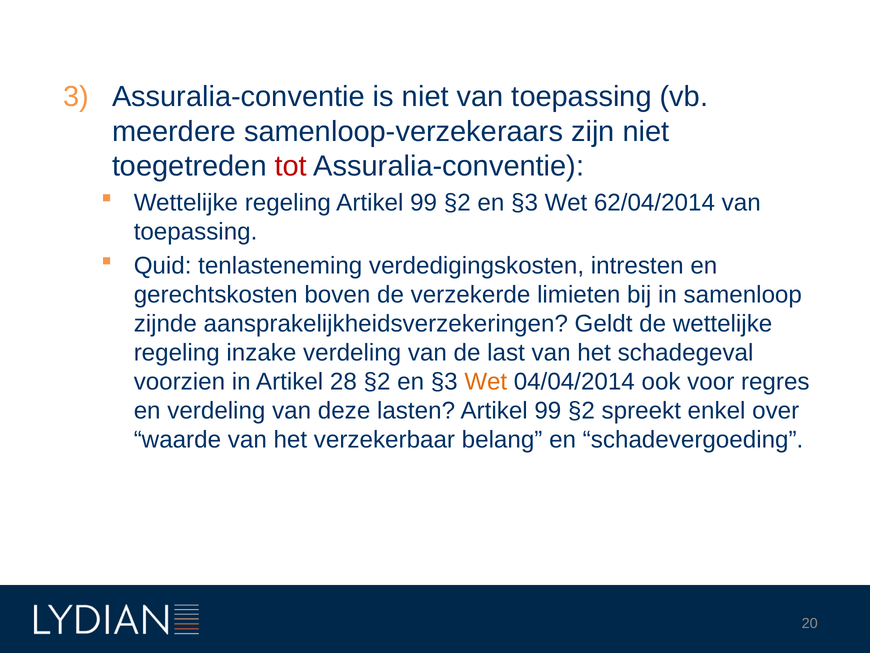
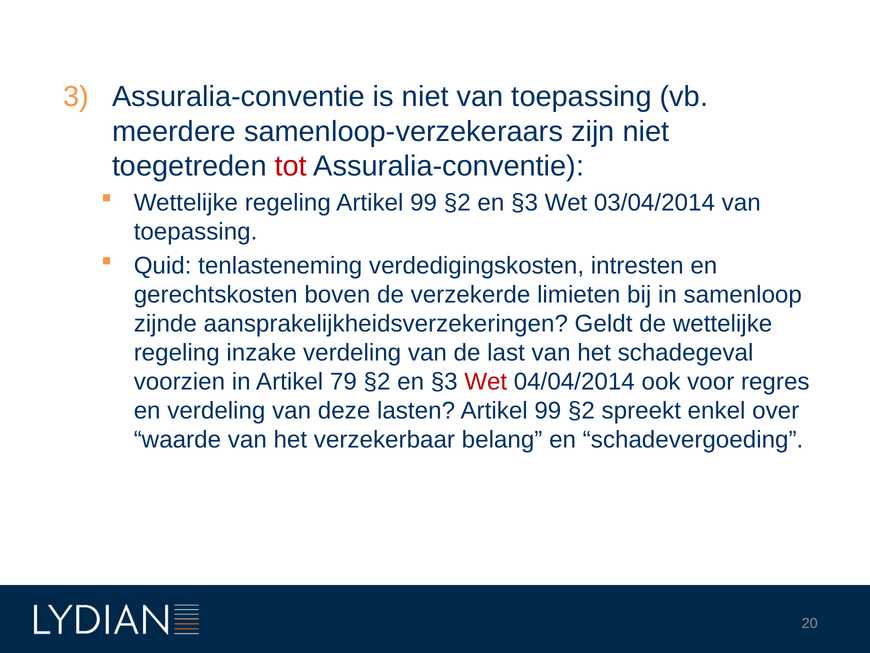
62/04/2014: 62/04/2014 -> 03/04/2014 (654, 203)
28: 28 -> 79 (343, 381)
Wet colour: orange -> red (486, 381)
